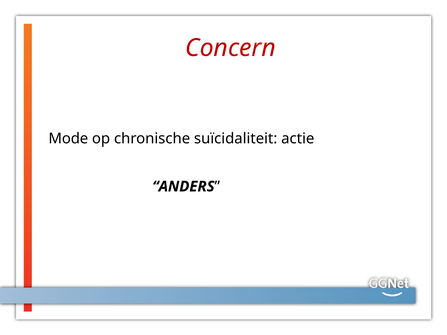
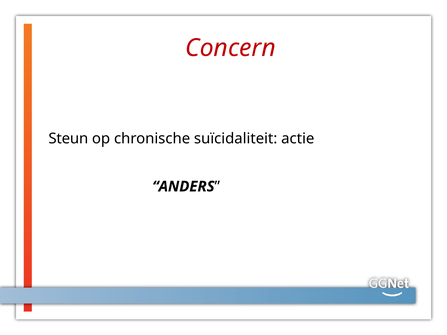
Mode: Mode -> Steun (68, 139)
